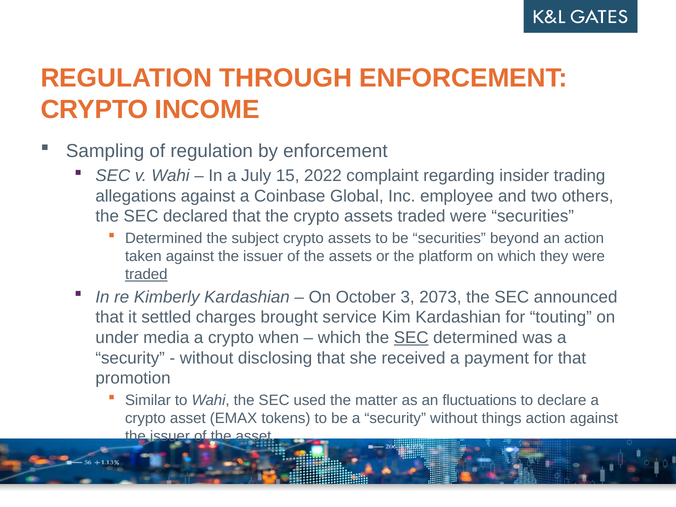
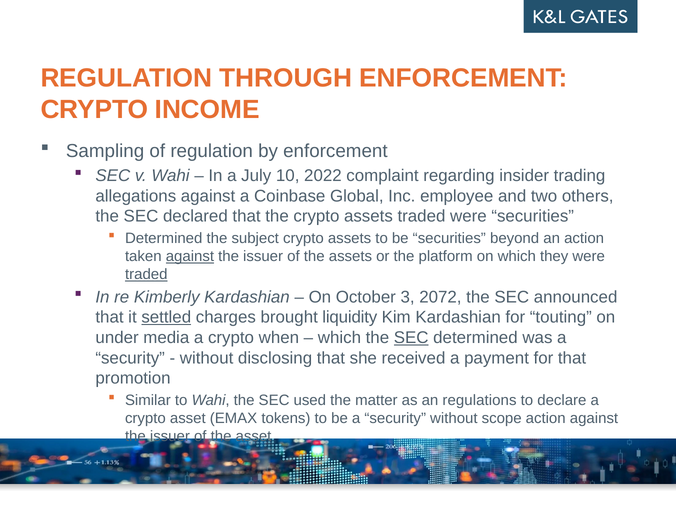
15: 15 -> 10 (288, 176)
against underline: none -> present (190, 256)
2073: 2073 -> 2072 (440, 297)
settled underline: none -> present (166, 317)
service: service -> liquidity (350, 317)
fluctuations: fluctuations -> regulations (479, 400)
things: things -> scope (502, 418)
